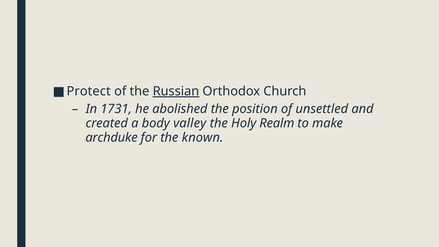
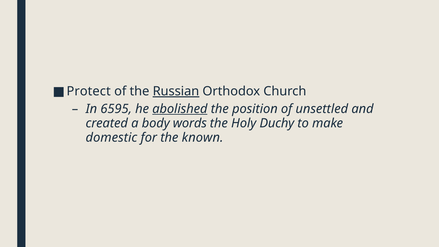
1731: 1731 -> 6595 (116, 109)
abolished underline: none -> present (180, 109)
valley: valley -> words (190, 123)
Realm: Realm -> Duchy (277, 123)
archduke: archduke -> domestic (111, 138)
